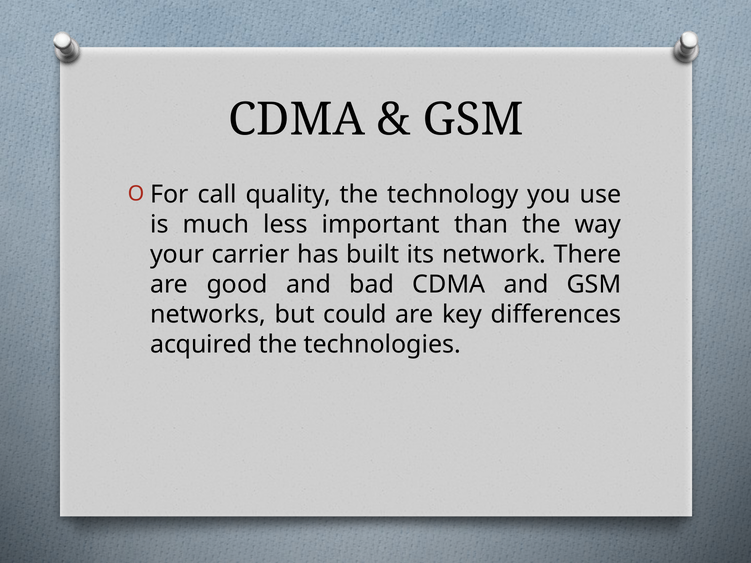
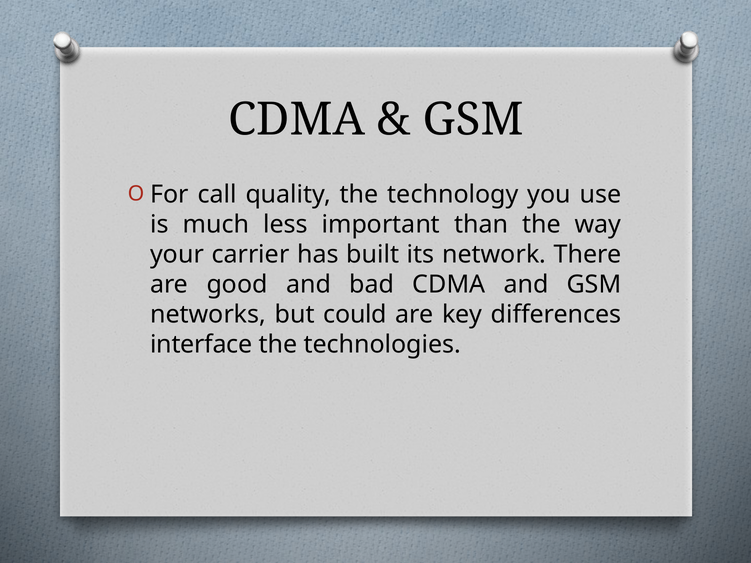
acquired: acquired -> interface (201, 345)
